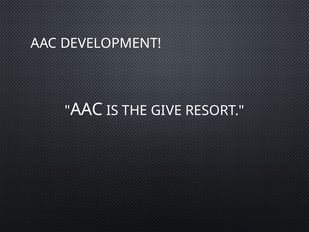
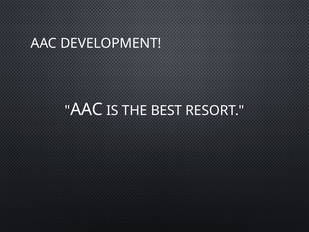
GIVE: GIVE -> BEST (166, 110)
